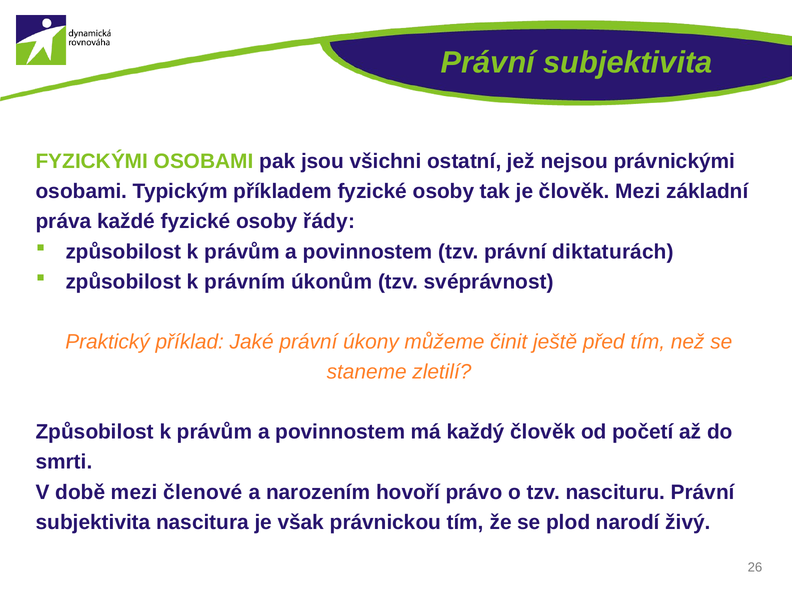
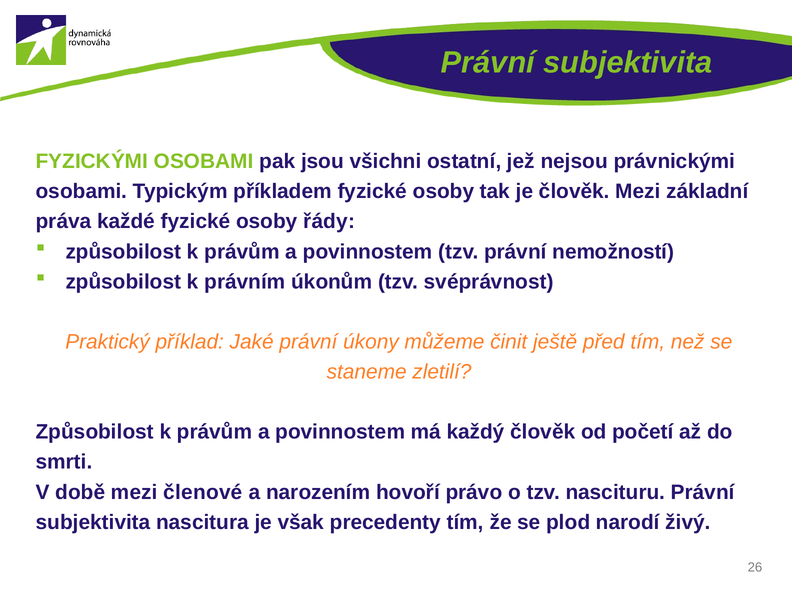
diktaturách: diktaturách -> nemožností (613, 252)
právnickou: právnickou -> precedenty (385, 522)
